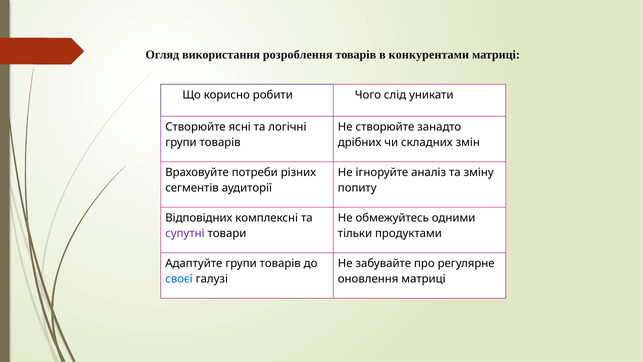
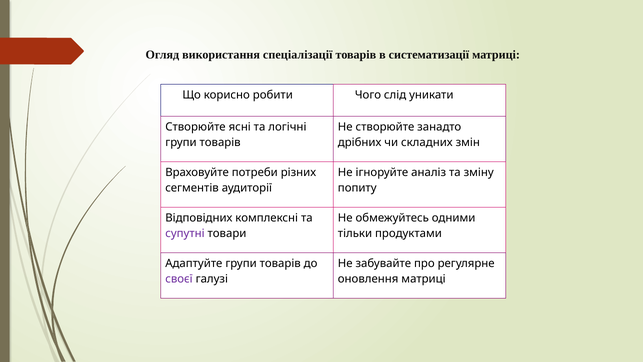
розроблення: розроблення -> спеціалізації (298, 55)
конкурентами: конкурентами -> систематизації (429, 55)
своєї colour: blue -> purple (179, 279)
